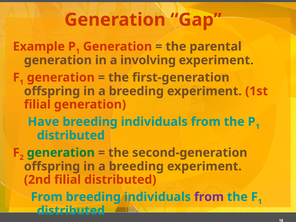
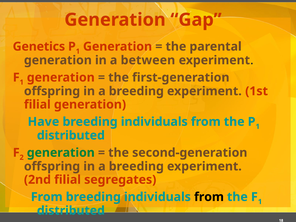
Example: Example -> Genetics (39, 47)
involving: involving -> between (148, 60)
filial distributed: distributed -> segregates (120, 180)
from colour: purple -> black (209, 197)
